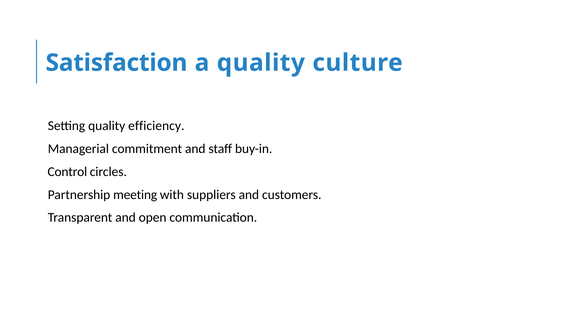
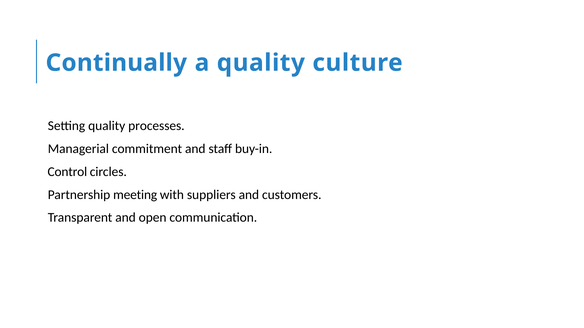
Satisfaction: Satisfaction -> Continually (116, 63)
efficiency: efficiency -> processes (156, 126)
